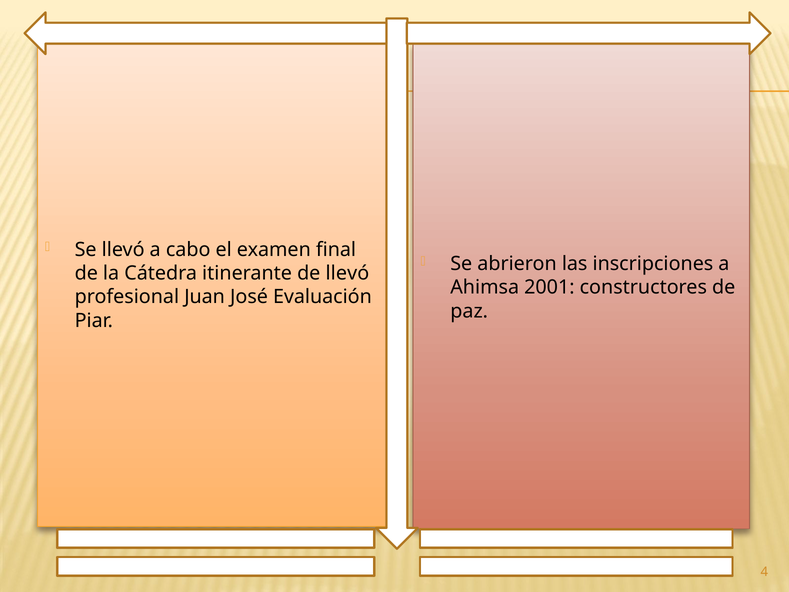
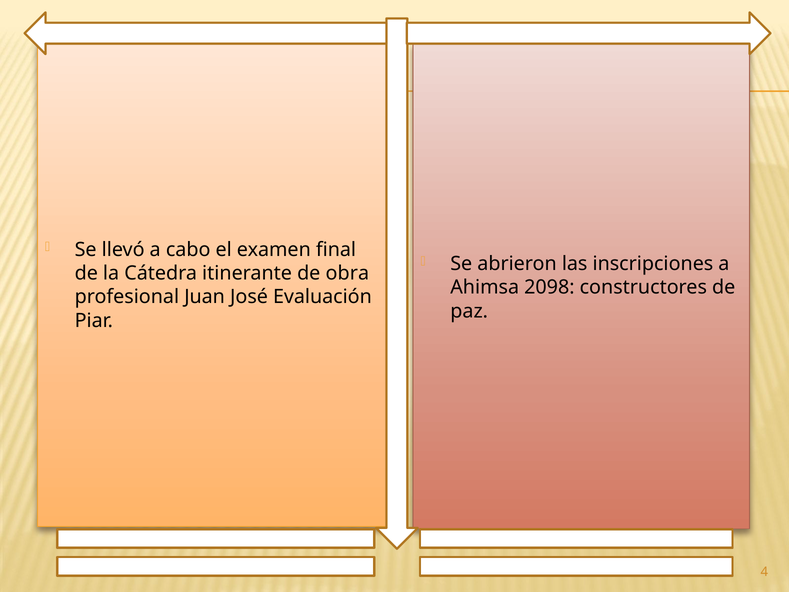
de llevó: llevó -> obra (347, 273)
2001: 2001 -> 2098 (549, 287)
